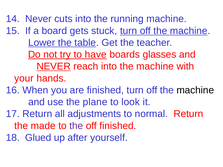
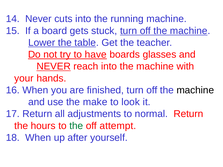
plane: plane -> make (95, 102)
made: made -> hours (43, 126)
the colour: purple -> green (76, 126)
off finished: finished -> attempt (118, 126)
18 Glued: Glued -> When (38, 138)
